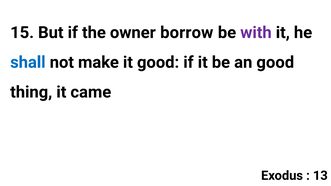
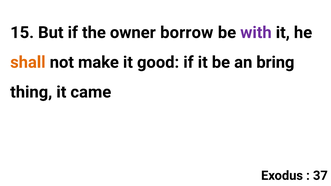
shall colour: blue -> orange (28, 62)
an good: good -> bring (275, 62)
13: 13 -> 37 (320, 176)
